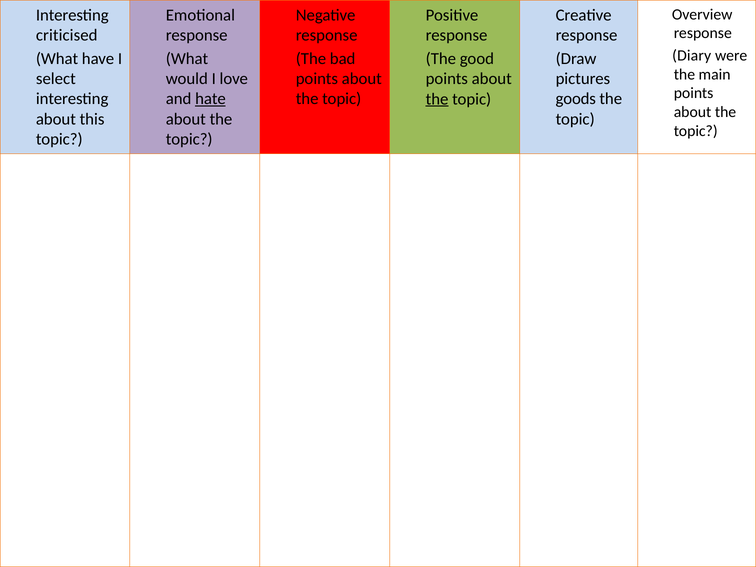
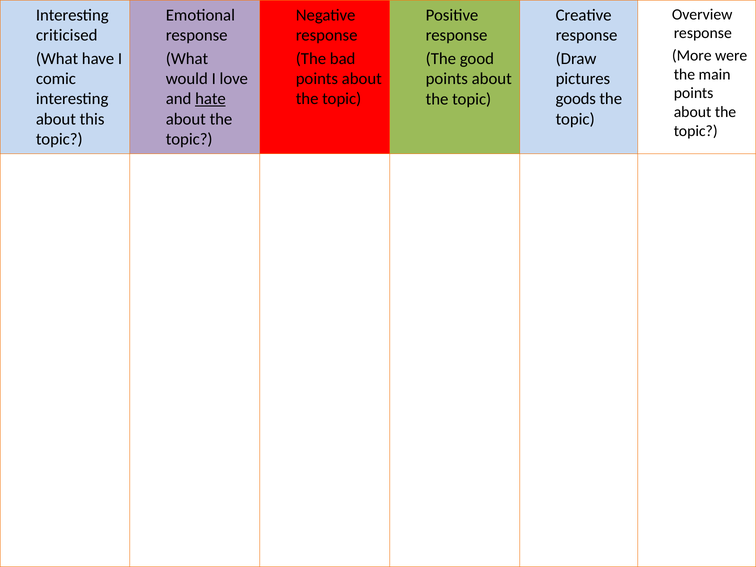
Diary: Diary -> More (692, 55)
select: select -> comic (56, 79)
the underline: present -> none (437, 99)
